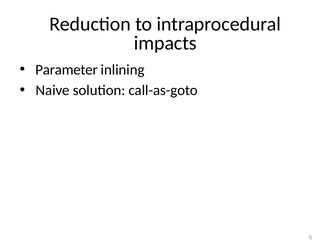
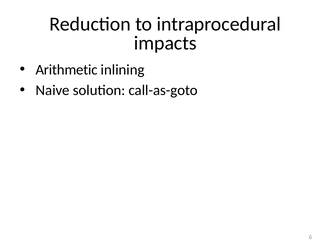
Parameter: Parameter -> Arithmetic (67, 70)
